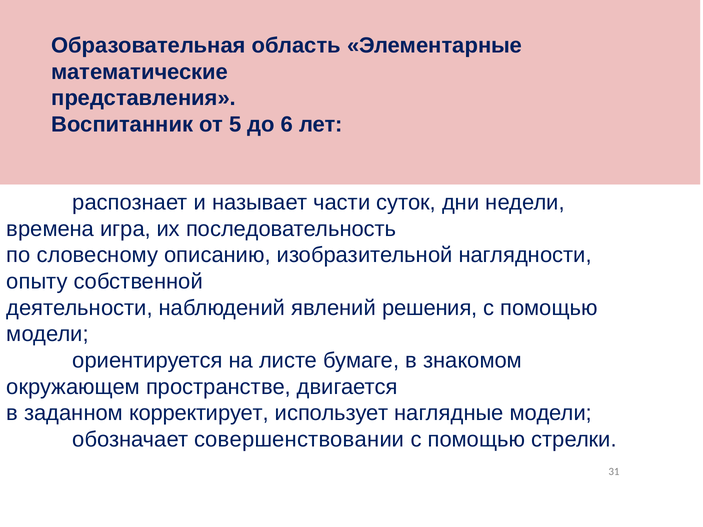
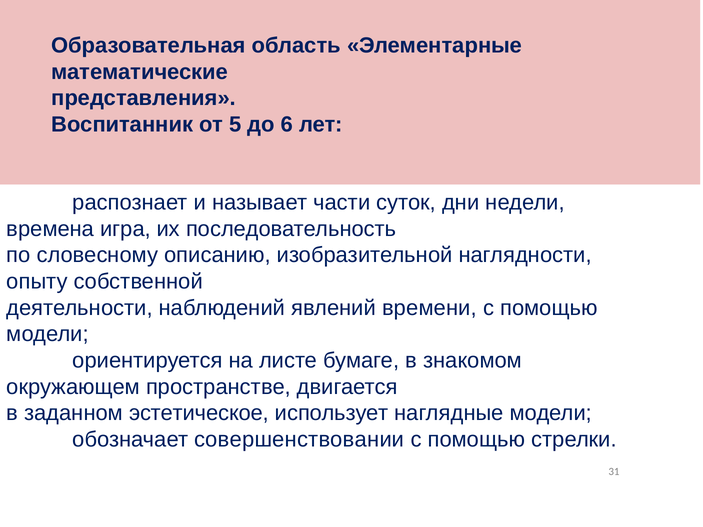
решения: решения -> времени (430, 308)
корректирует: корректирует -> эстетическое (199, 413)
